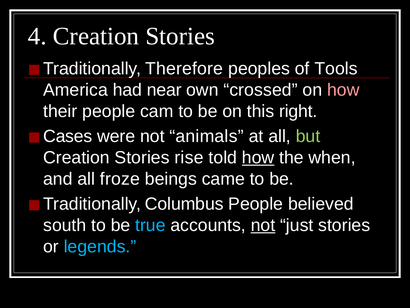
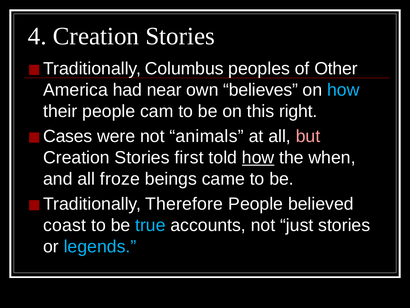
Therefore: Therefore -> Columbus (184, 69)
Tools: Tools -> Other (336, 69)
crossed: crossed -> believes (261, 90)
how colour: pink -> light blue (343, 90)
but colour: light green -> pink (308, 136)
rise: rise -> first (189, 157)
Columbus: Columbus -> Therefore (184, 204)
south: south -> coast (65, 225)
not underline: present -> none (263, 225)
